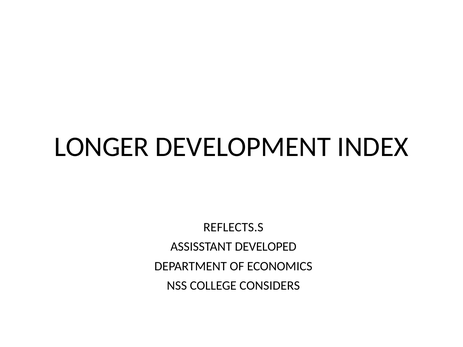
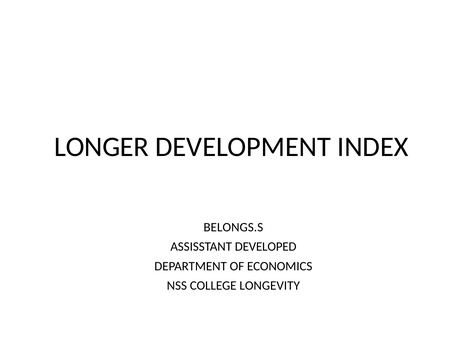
REFLECTS.S: REFLECTS.S -> BELONGS.S (233, 227)
CONSIDERS: CONSIDERS -> LONGEVITY (270, 286)
